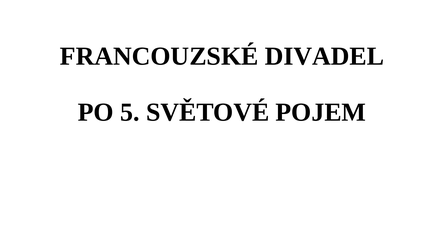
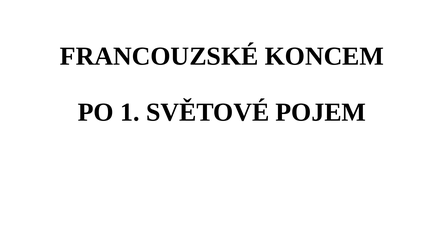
DIVADEL: DIVADEL -> KONCEM (324, 56)
5: 5 -> 1 (130, 112)
